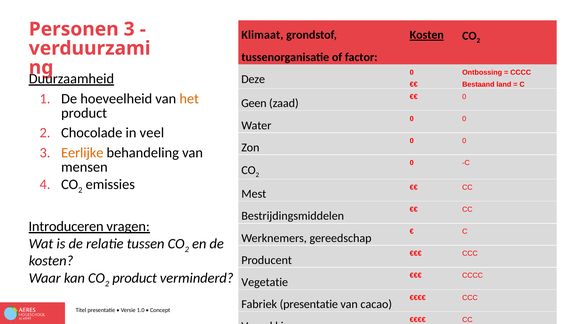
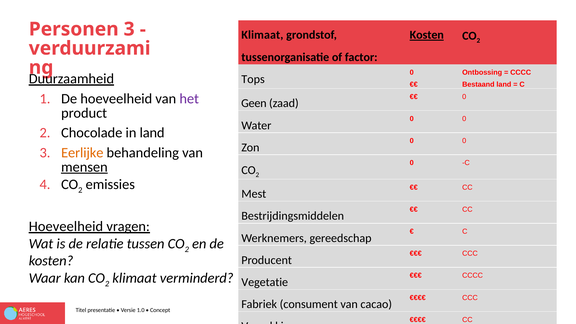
Deze: Deze -> Tops (253, 79)
het colour: orange -> purple (189, 99)
in veel: veel -> land (152, 133)
mensen underline: none -> present (84, 167)
Introduceren: Introduceren -> Hoeveelheid (66, 226)
product: product -> klimaat (135, 278)
Fabriek presentatie: presentatie -> consument (309, 304)
